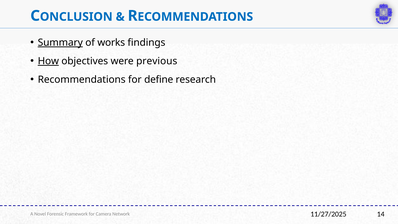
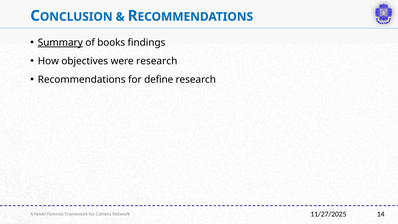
works: works -> books (111, 43)
How underline: present -> none (48, 61)
were previous: previous -> research (157, 61)
